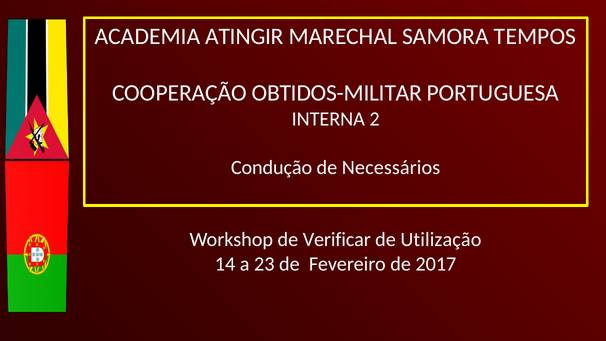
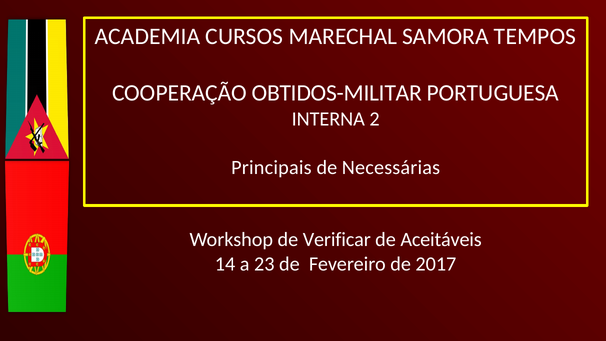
ATINGIR: ATINGIR -> CURSOS (244, 36)
Condução: Condução -> Principais (271, 168)
Necessários: Necessários -> Necessárias (391, 168)
Utilização: Utilização -> Aceitáveis (441, 240)
